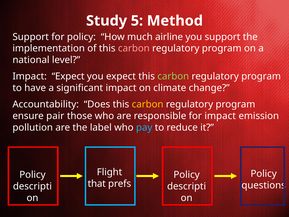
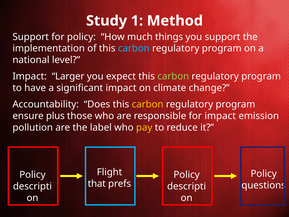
5: 5 -> 1 (137, 21)
airline: airline -> things (169, 37)
carbon colour: pink -> light blue (134, 48)
Impact Expect: Expect -> Larger (68, 76)
pair: pair -> plus (55, 116)
pay colour: light blue -> yellow (144, 127)
